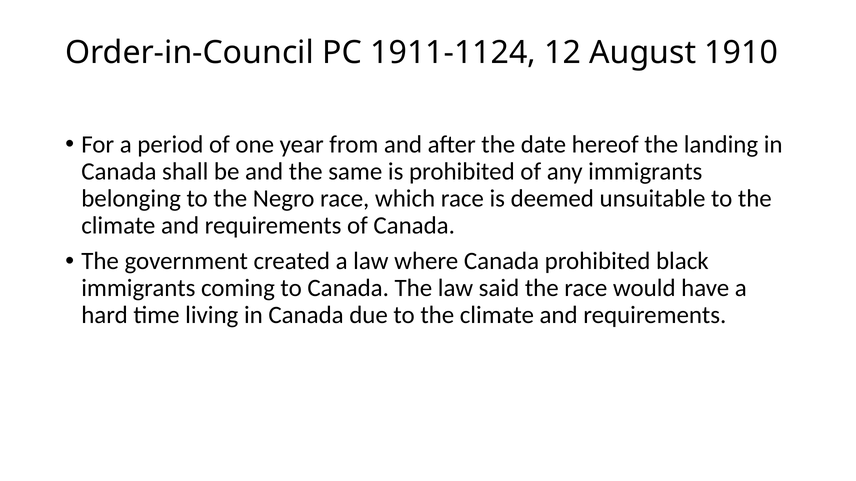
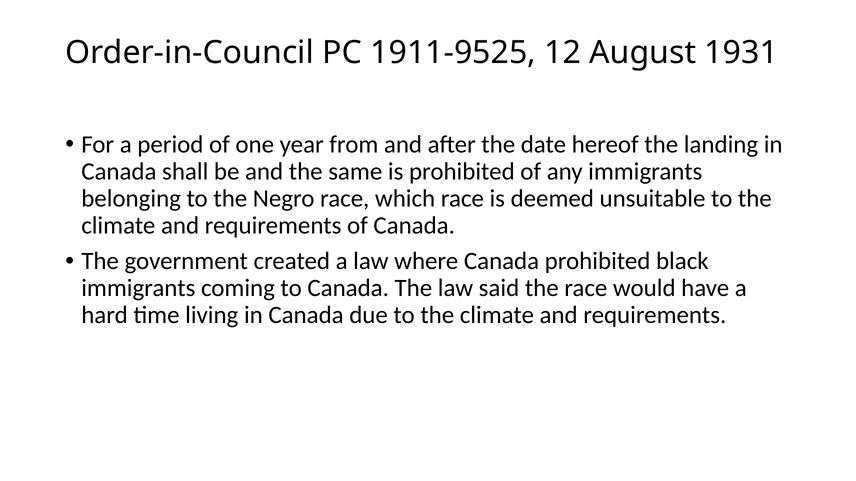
1911-1124: 1911-1124 -> 1911-9525 (453, 53)
1910: 1910 -> 1931 (741, 53)
